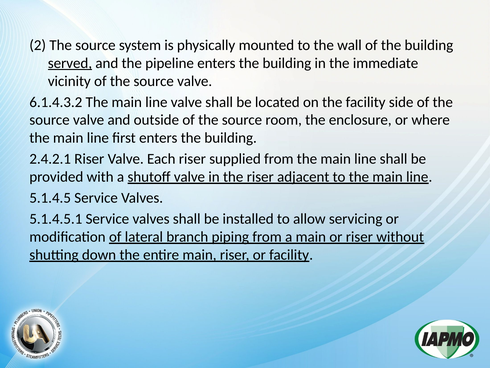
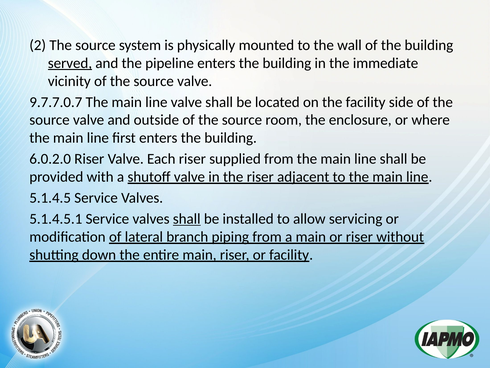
6.1.4.3.2: 6.1.4.3.2 -> 9.7.7.0.7 (56, 102)
2.4.2.1: 2.4.2.1 -> 6.0.2.0 (50, 159)
shall underline: none -> present (187, 219)
